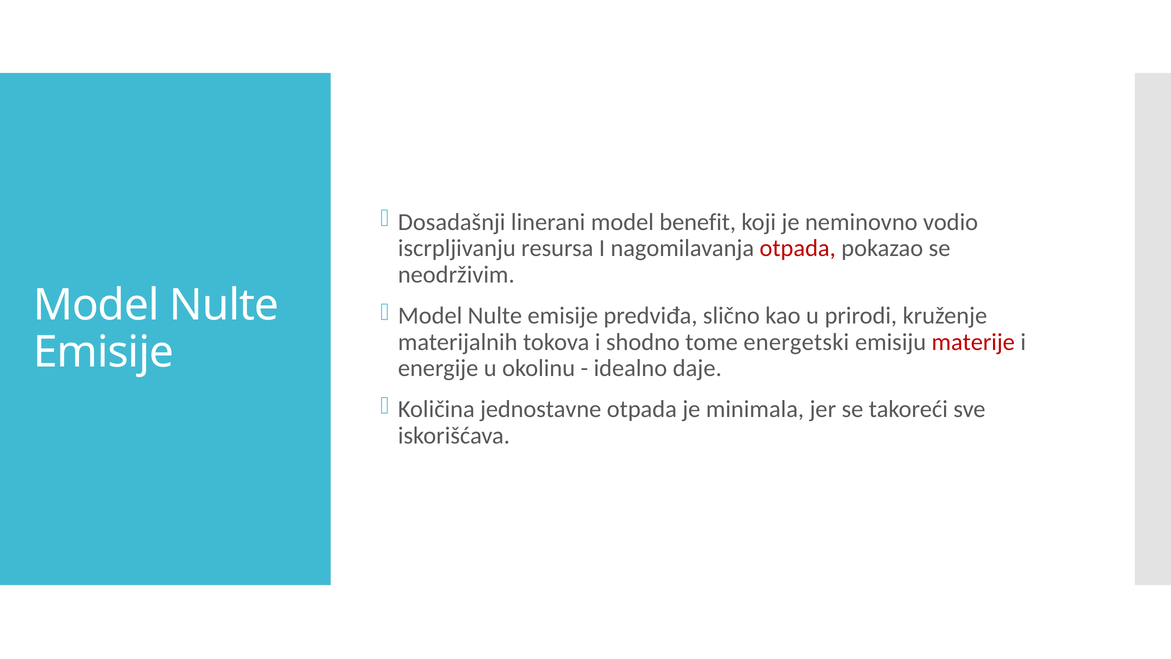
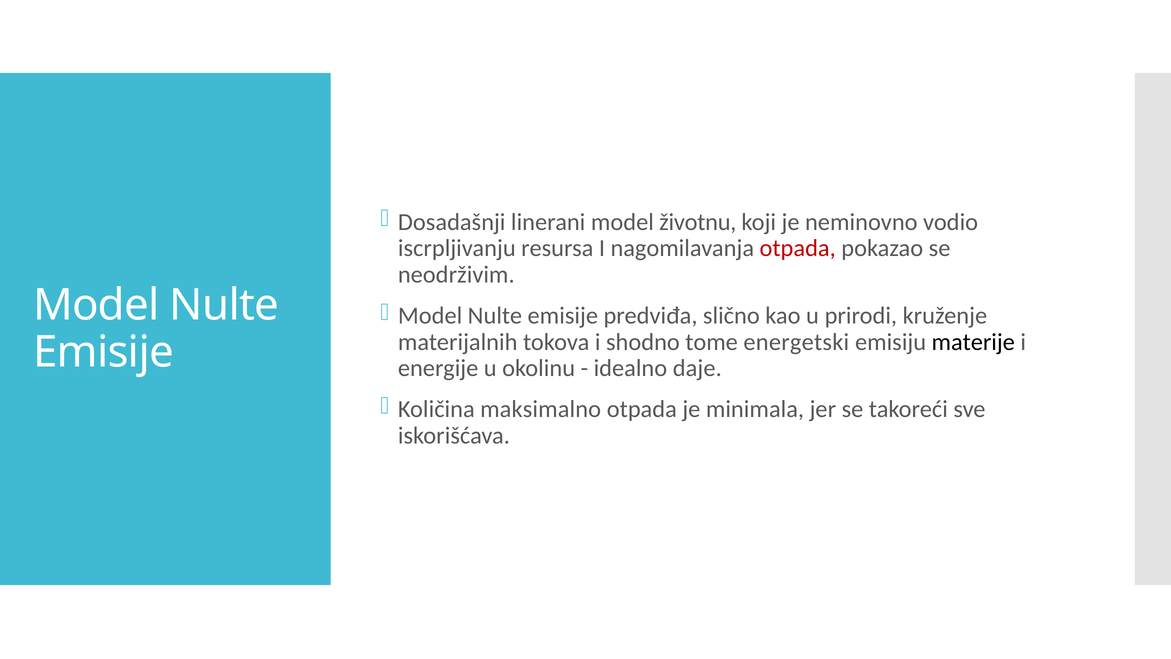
benefit: benefit -> životnu (698, 222)
materije colour: red -> black (973, 342)
jednostavne: jednostavne -> maksimalno (541, 409)
